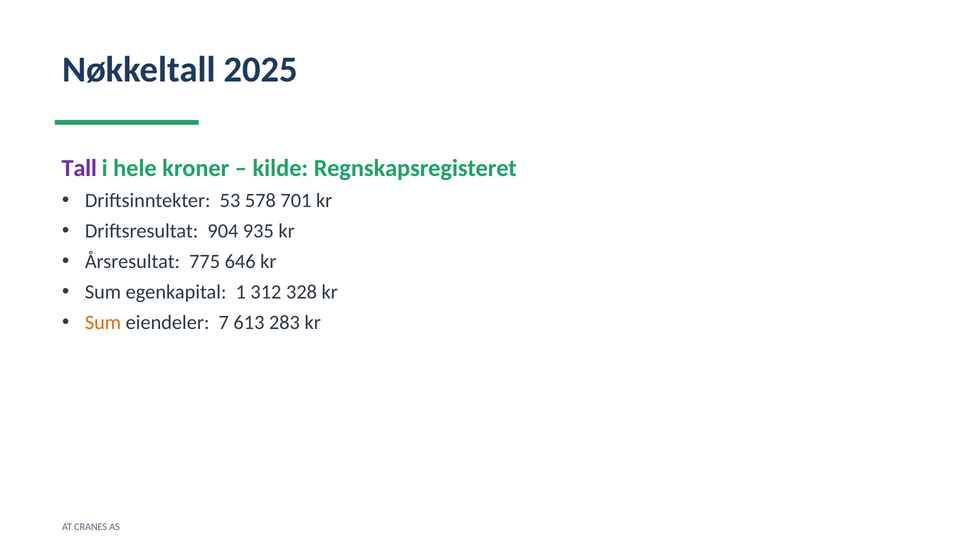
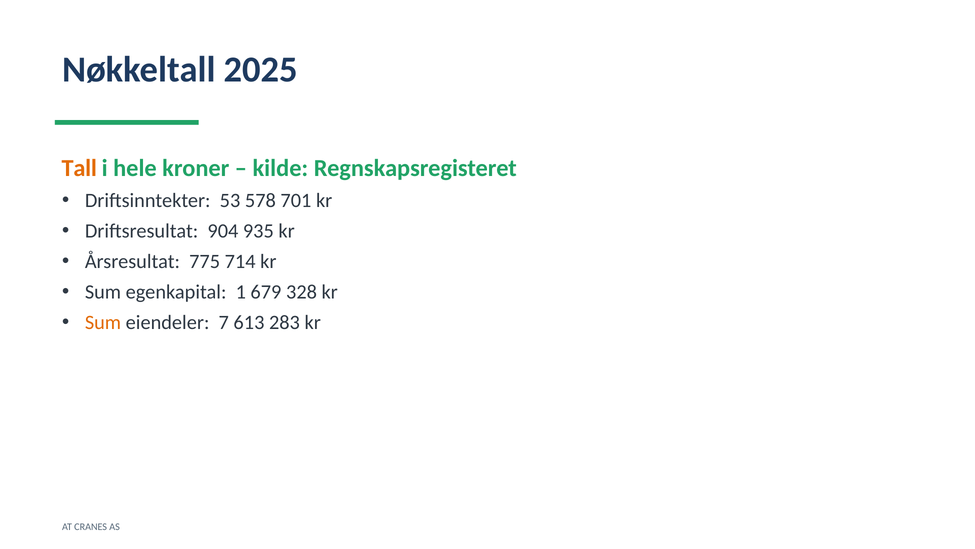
Tall colour: purple -> orange (79, 168)
646: 646 -> 714 (240, 261)
312: 312 -> 679 (266, 292)
